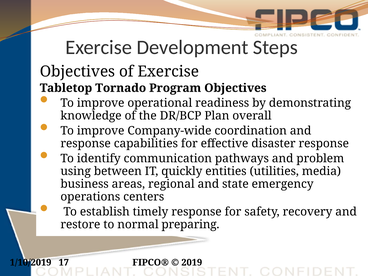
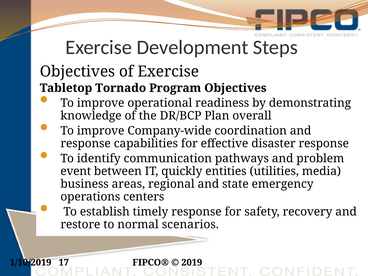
using: using -> event (76, 171)
preparing: preparing -> scenarios (190, 224)
